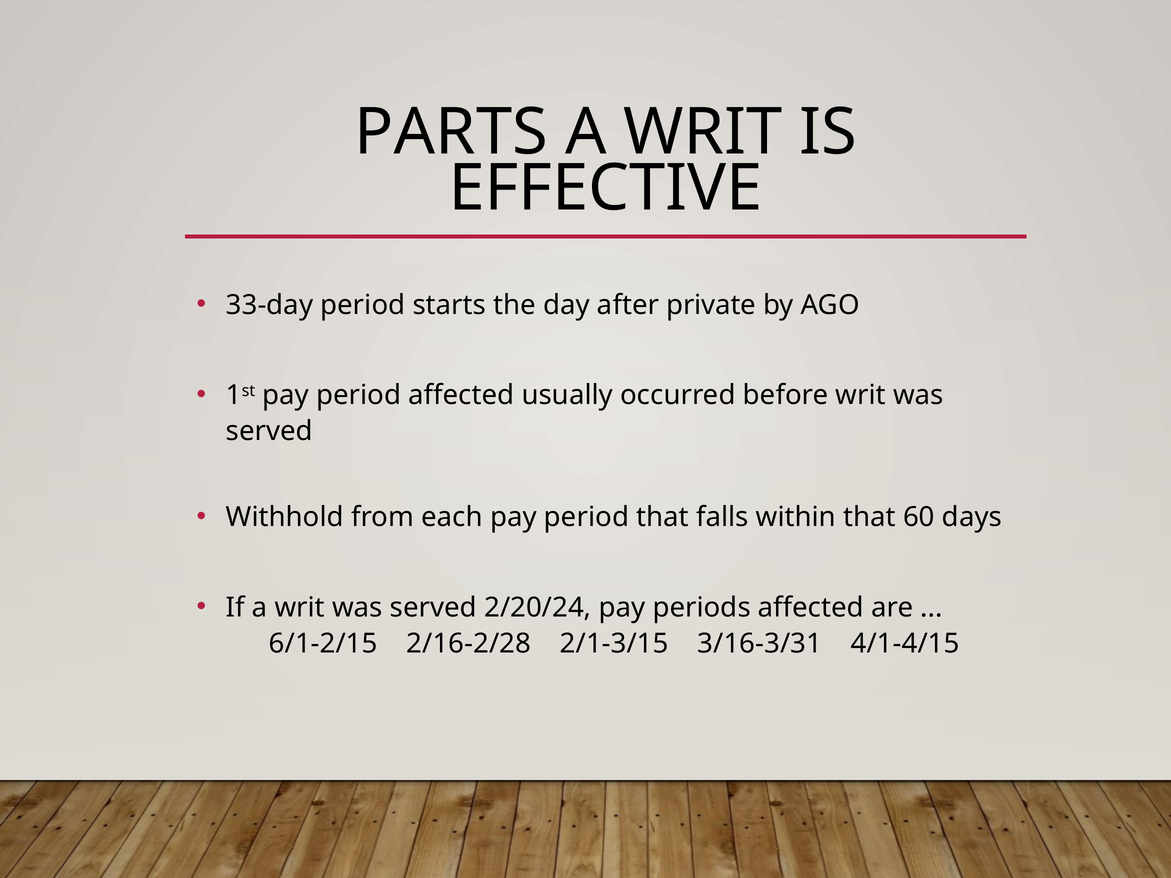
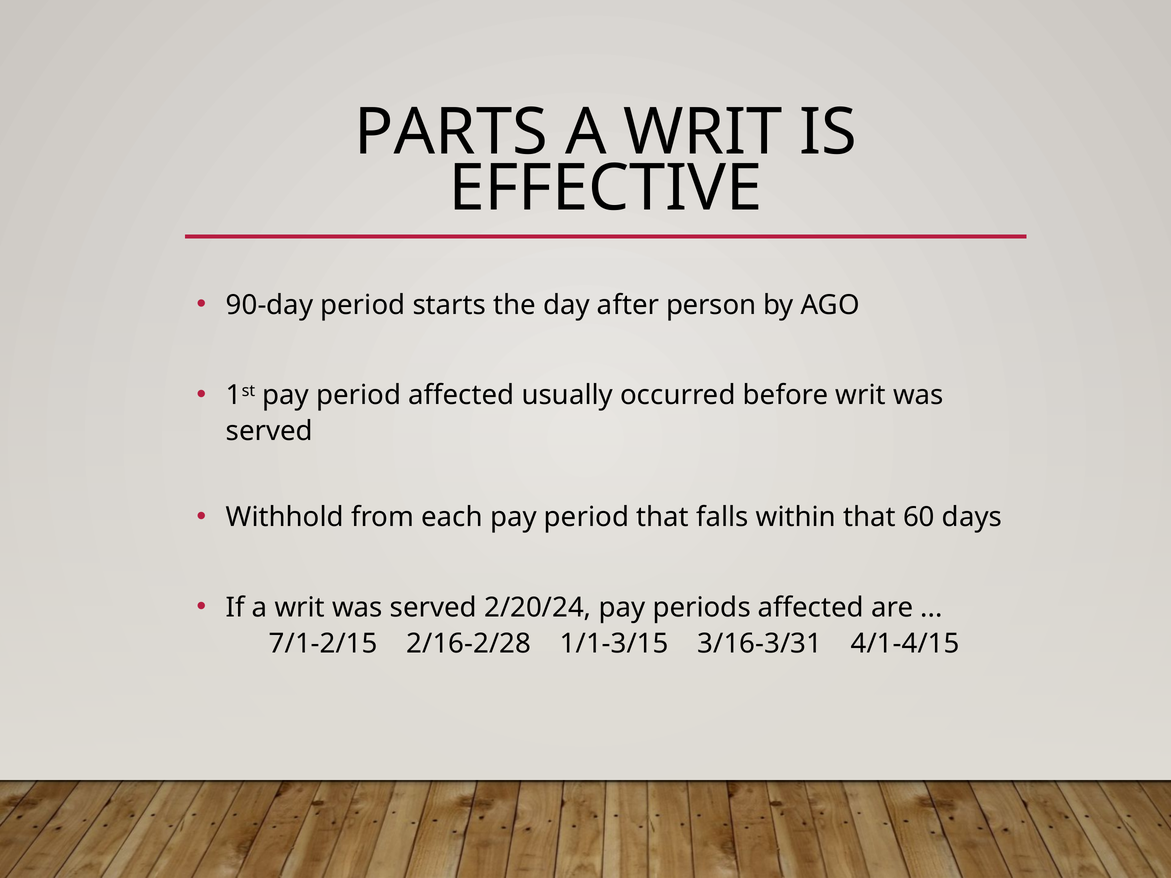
33-day: 33-day -> 90-day (269, 305)
private: private -> person (711, 305)
6/1-2/15: 6/1-2/15 -> 7/1-2/15 (323, 644)
2/1-3/15: 2/1-3/15 -> 1/1-3/15 (614, 644)
